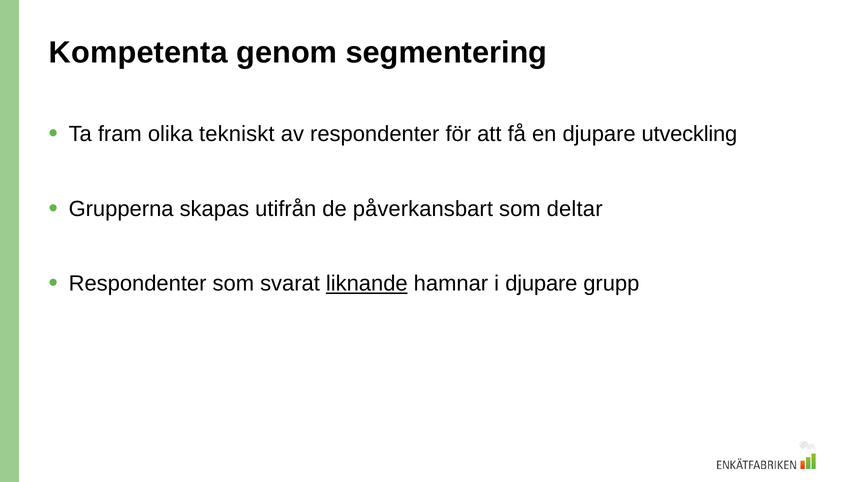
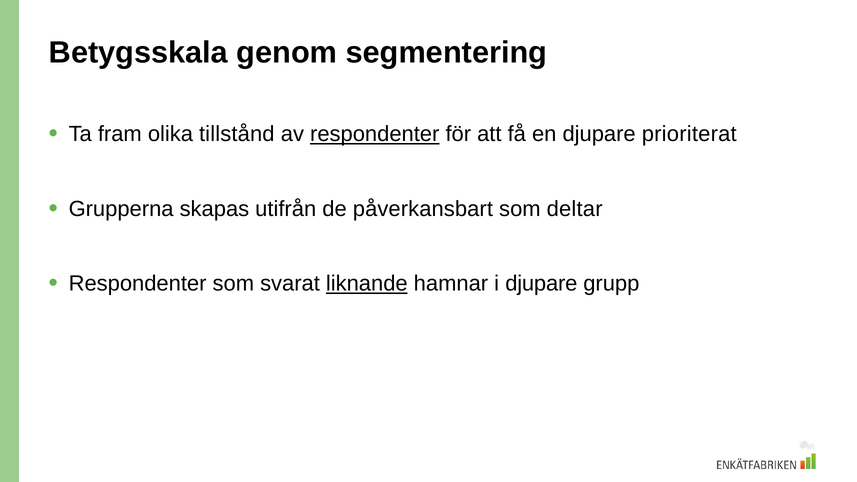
Kompetenta: Kompetenta -> Betygsskala (138, 53)
tekniskt: tekniskt -> tillstånd (237, 134)
respondenter underline: none -> present (375, 134)
utveckling: utveckling -> prioriterat (689, 134)
